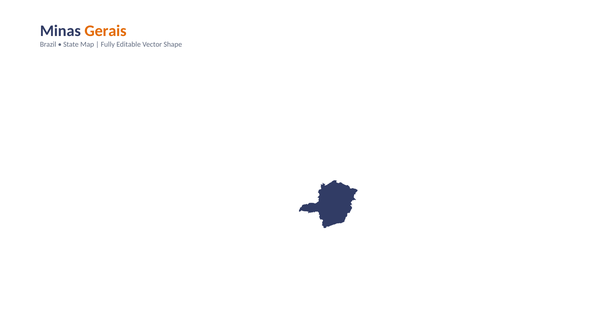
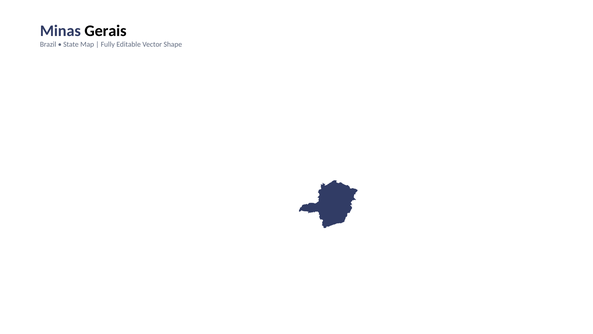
Gerais colour: orange -> black (105, 31)
